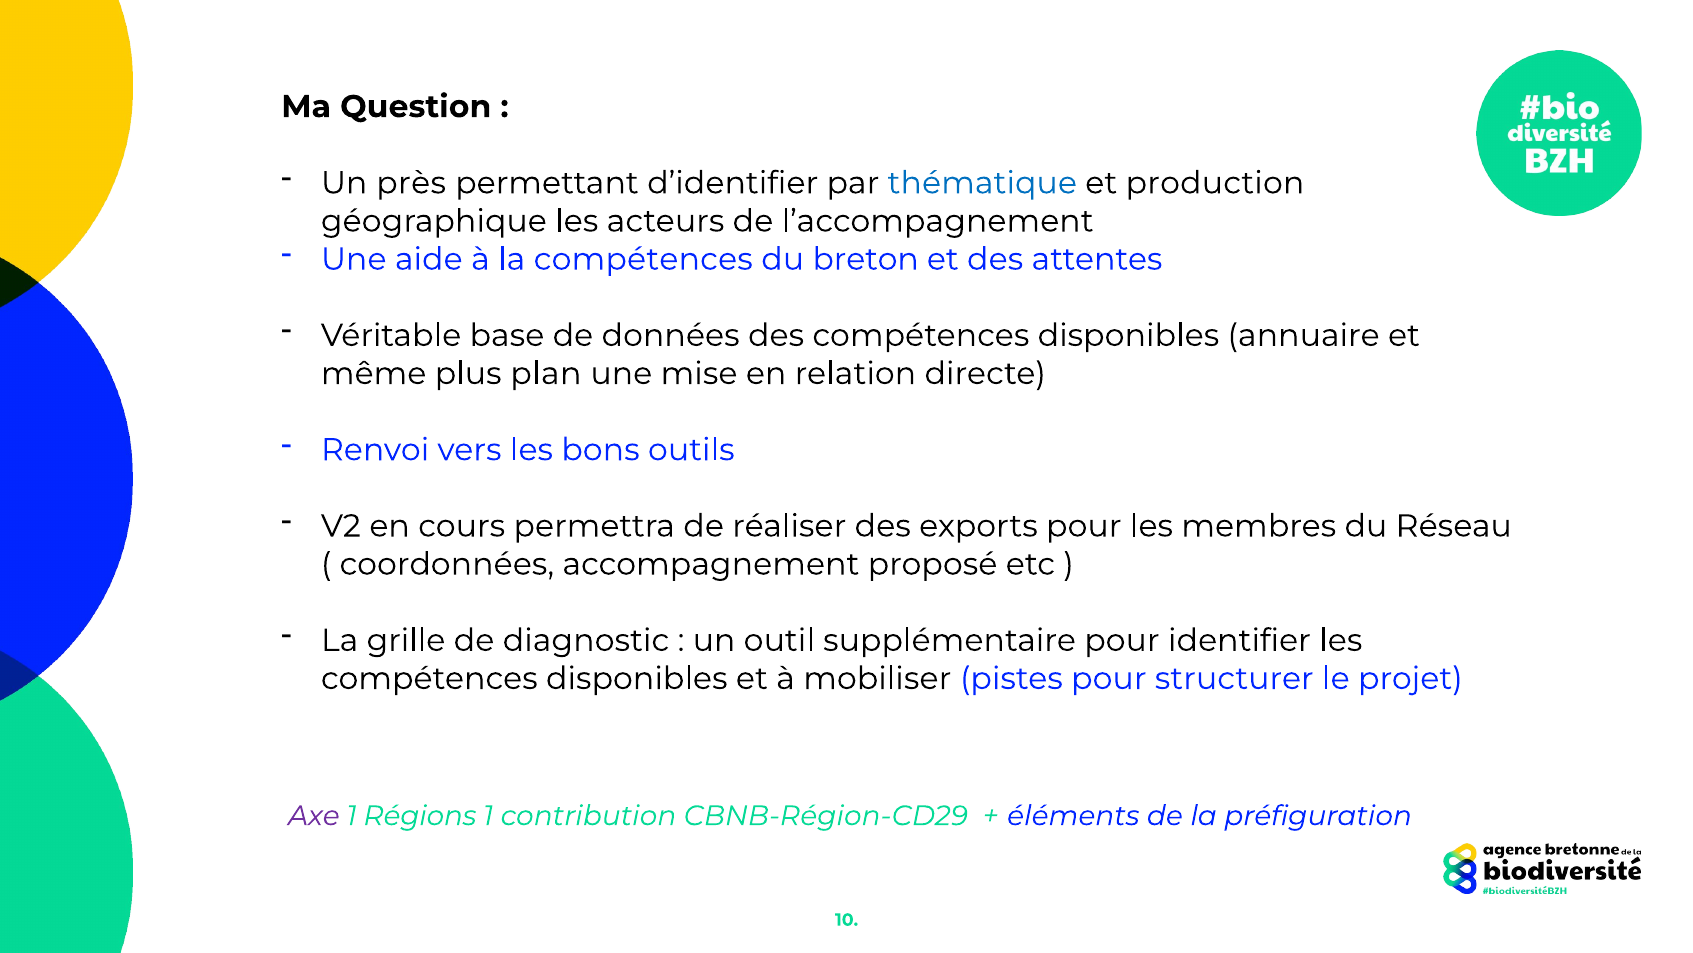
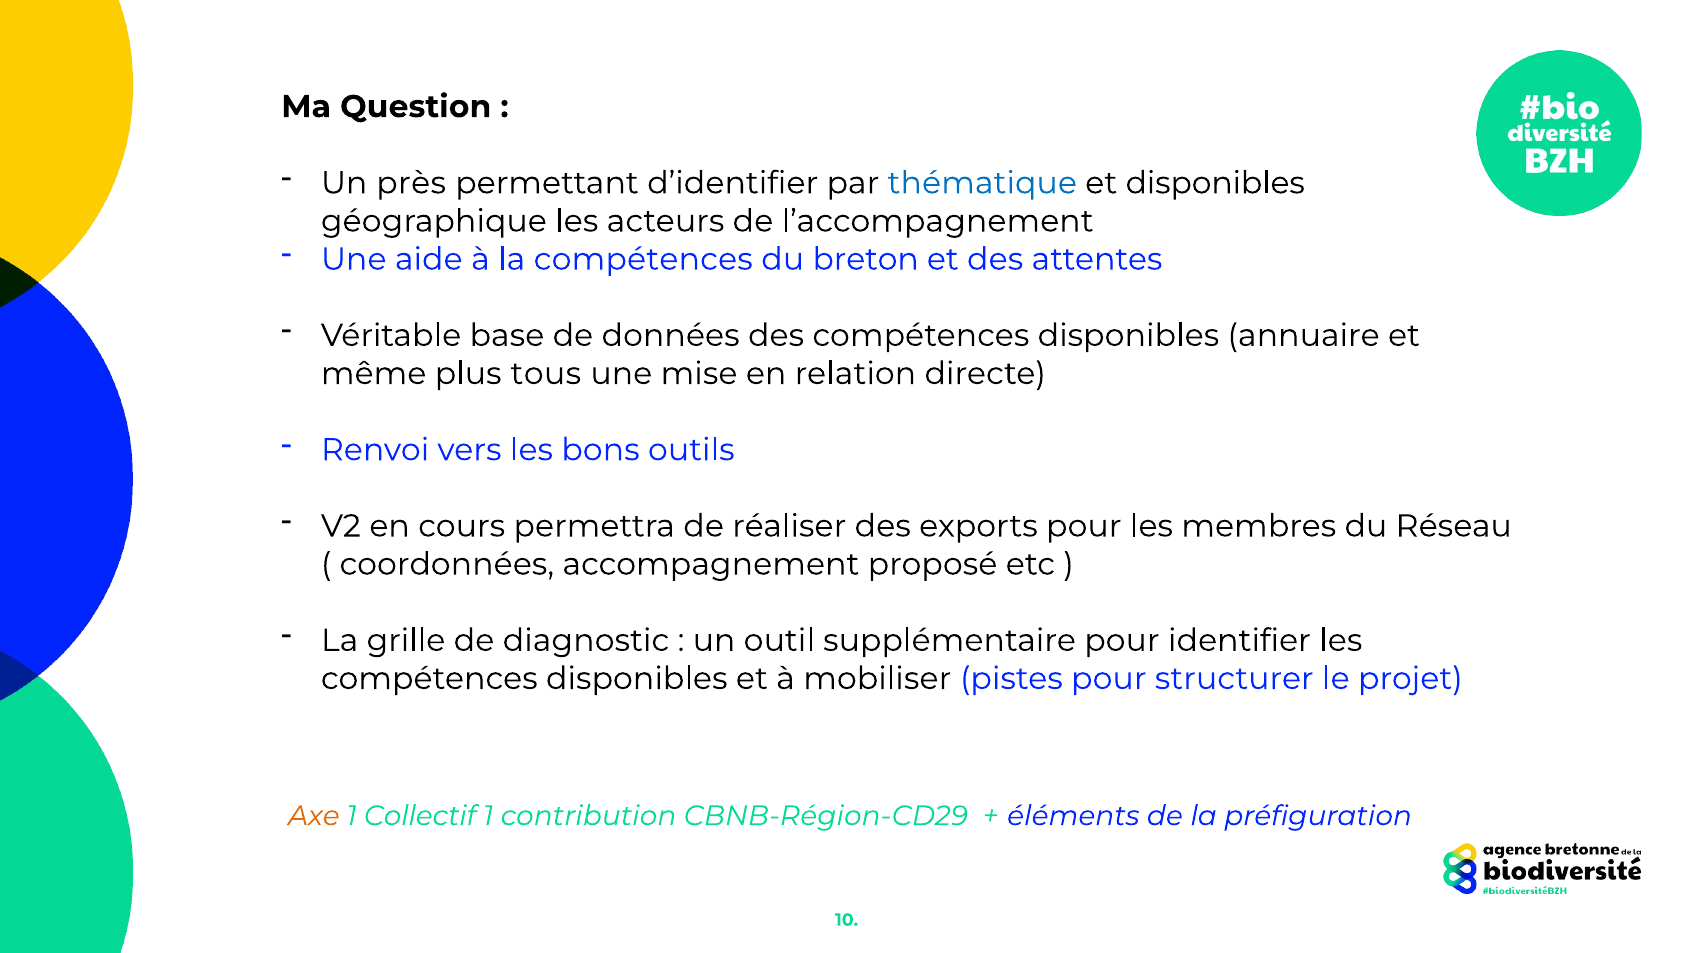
et production: production -> disponibles (1215, 183)
plan: plan -> tous (546, 373)
Axe colour: purple -> orange (314, 815)
Régions: Régions -> Collectif (420, 815)
